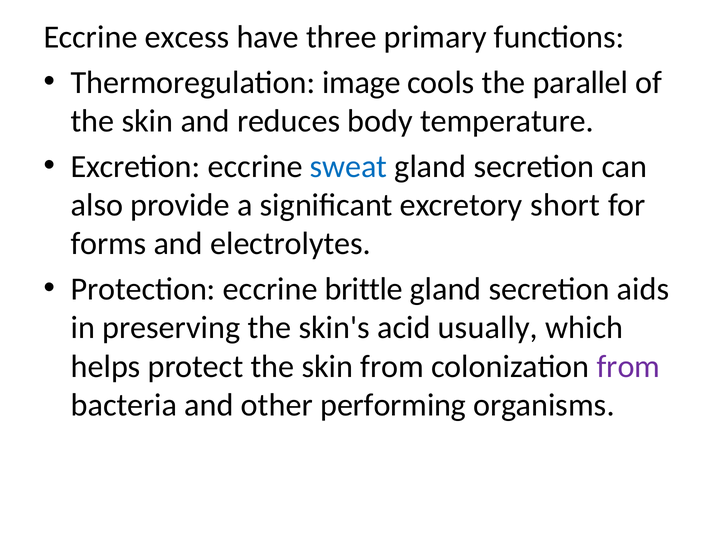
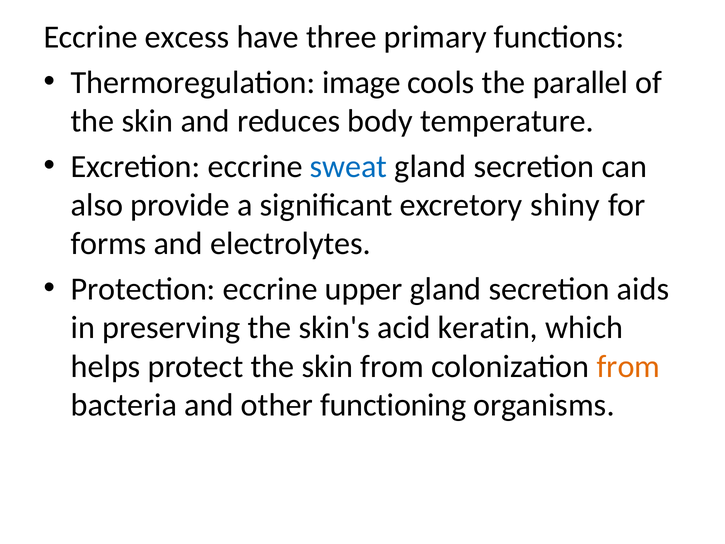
short: short -> shiny (565, 205)
brittle: brittle -> upper (364, 289)
usually: usually -> keratin (488, 328)
from colour: purple -> orange (628, 366)
performing: performing -> functioning (393, 405)
